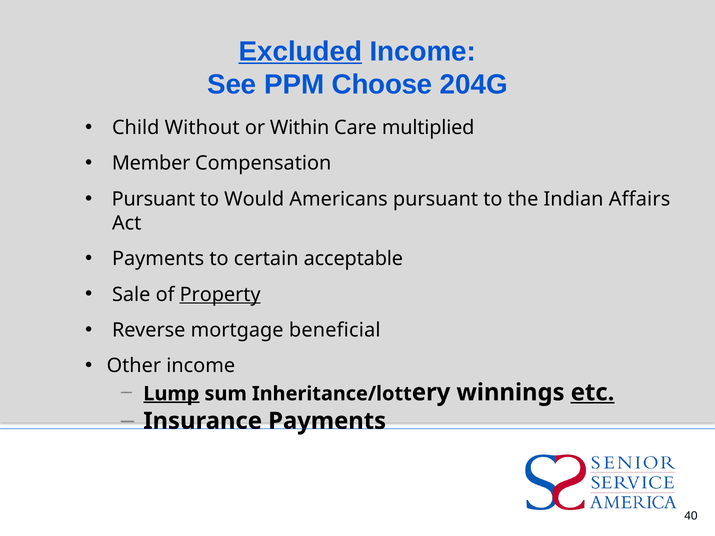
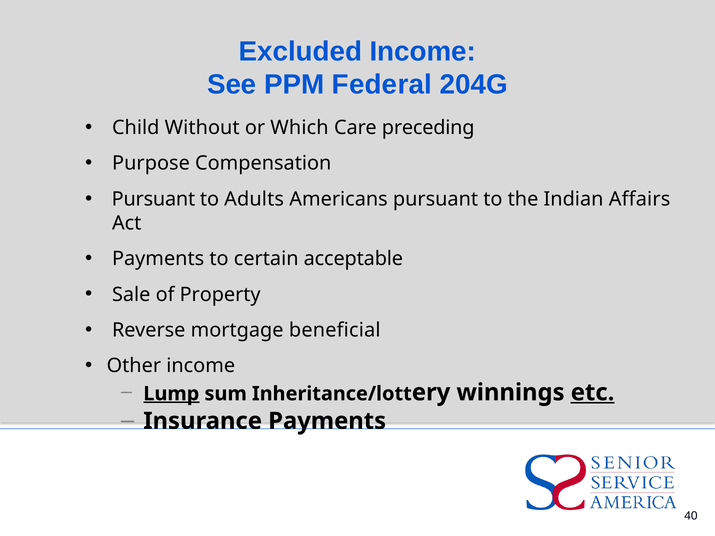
Excluded underline: present -> none (300, 51)
Choose: Choose -> Federal (382, 85)
Within: Within -> Which (299, 128)
multiplied: multiplied -> preceding (428, 128)
Member: Member -> Purpose (151, 163)
Would: Would -> Adults (254, 199)
Property underline: present -> none (220, 295)
